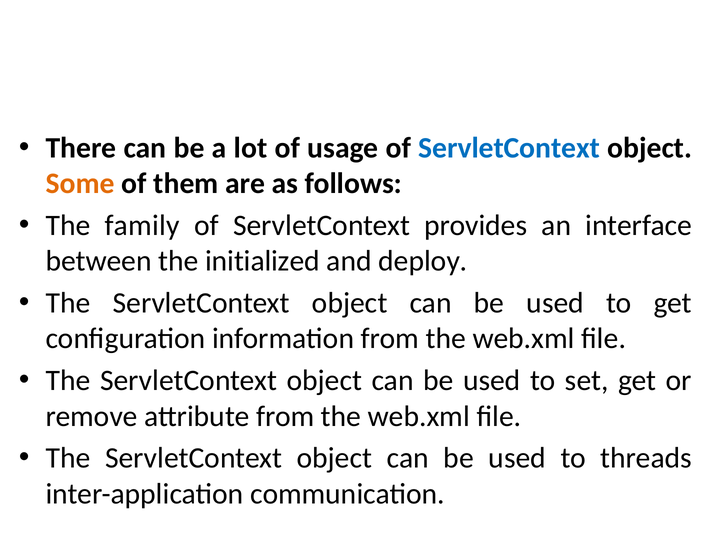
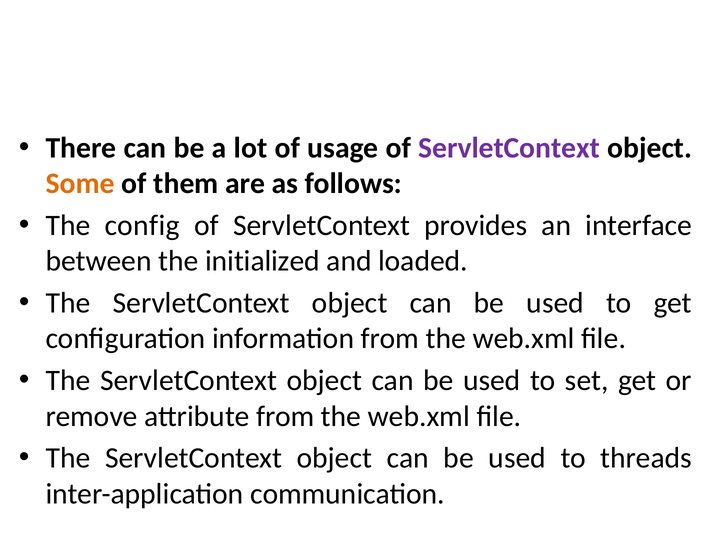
ServletContext colour: blue -> purple (509, 148)
family: family -> config (142, 226)
deploy: deploy -> loaded (423, 261)
